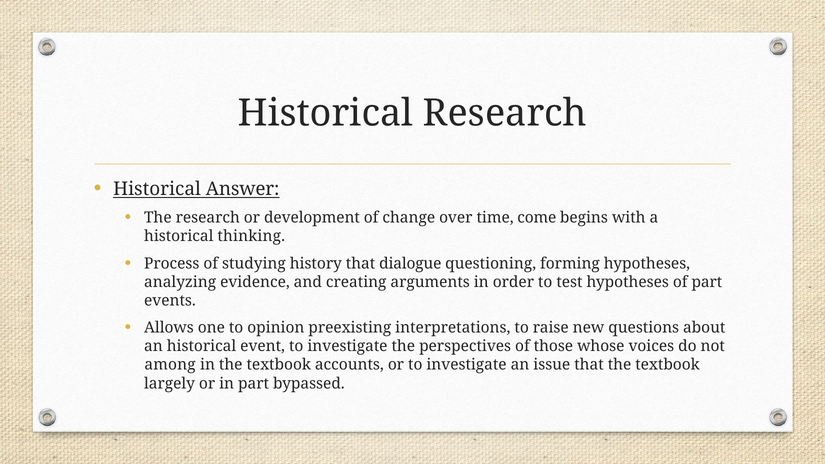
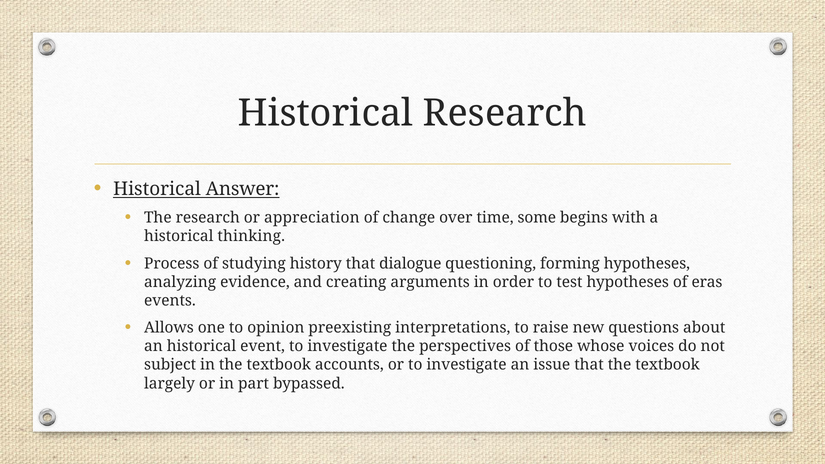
development: development -> appreciation (312, 218)
come: come -> some (537, 218)
of part: part -> eras (707, 282)
among: among -> subject (170, 365)
